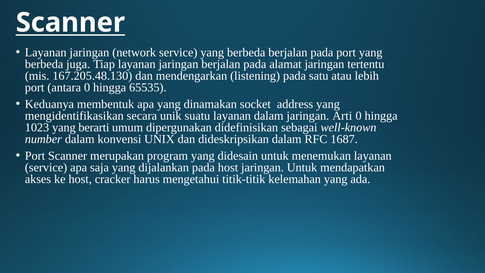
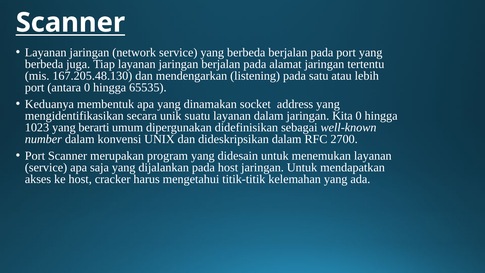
Arti: Arti -> Kita (342, 116)
1687: 1687 -> 2700 (344, 139)
